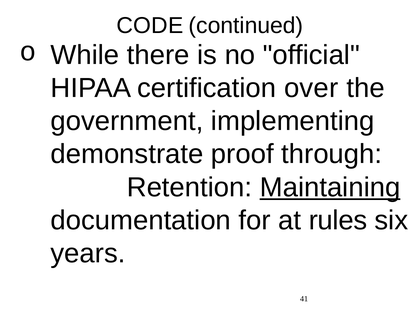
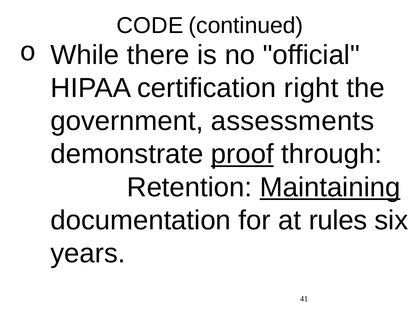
over: over -> right (311, 88)
implementing: implementing -> assessments (293, 121)
proof underline: none -> present (242, 154)
